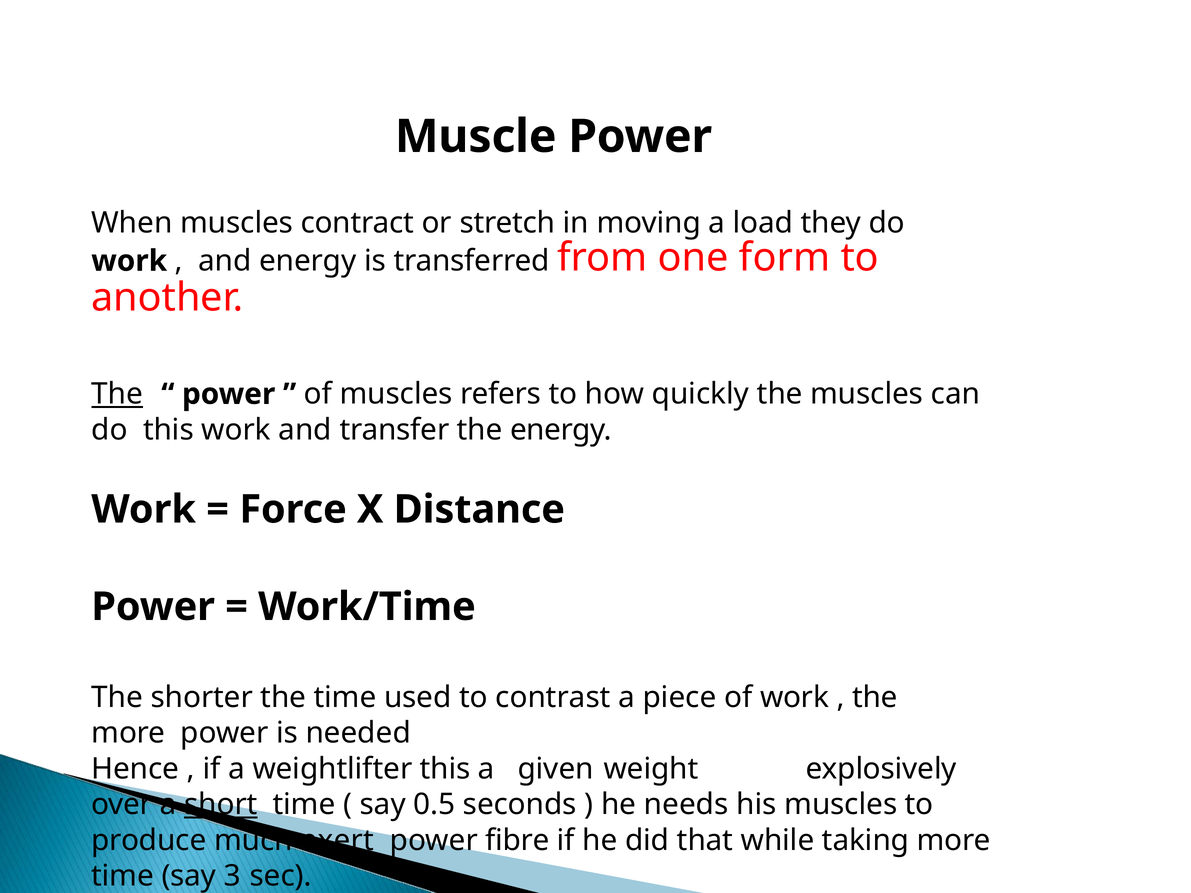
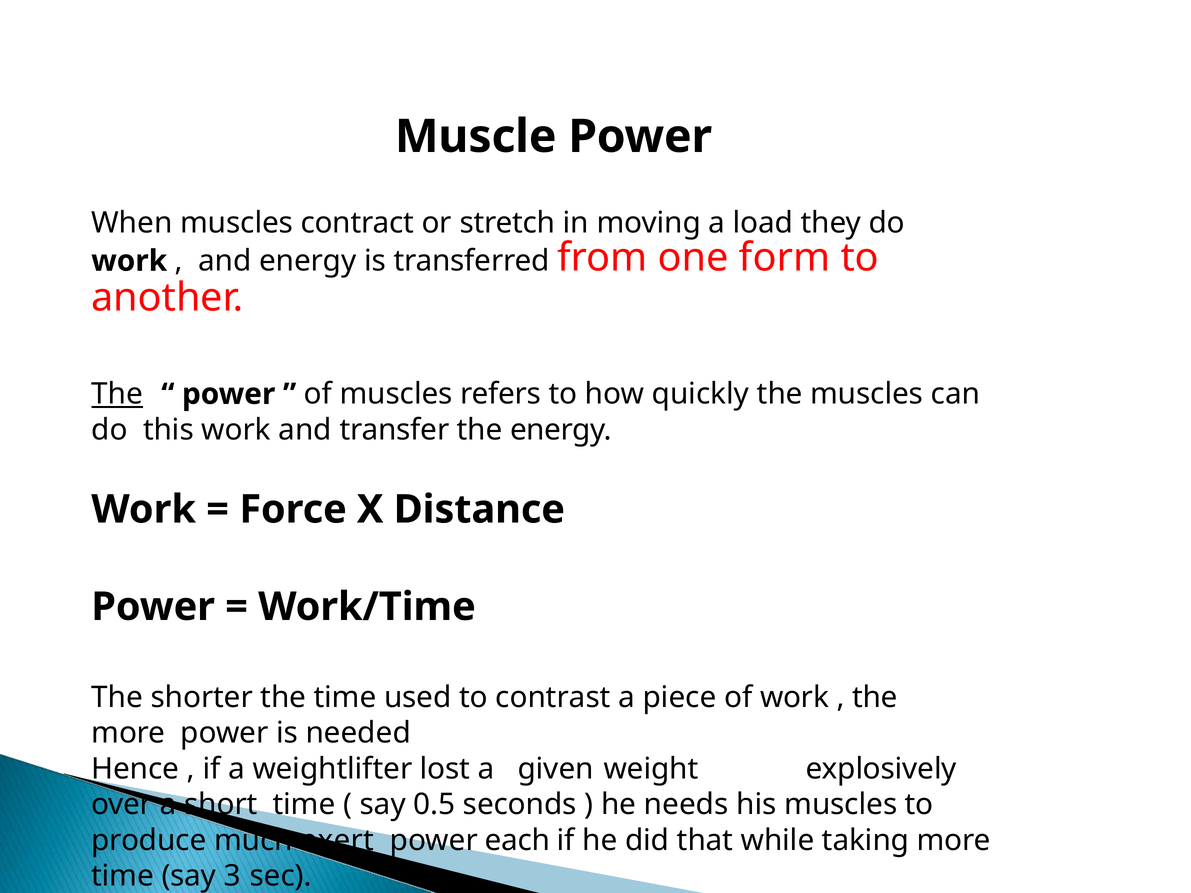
weightlifter this: this -> lost (445, 769)
short underline: present -> none (221, 805)
fibre: fibre -> each (517, 841)
